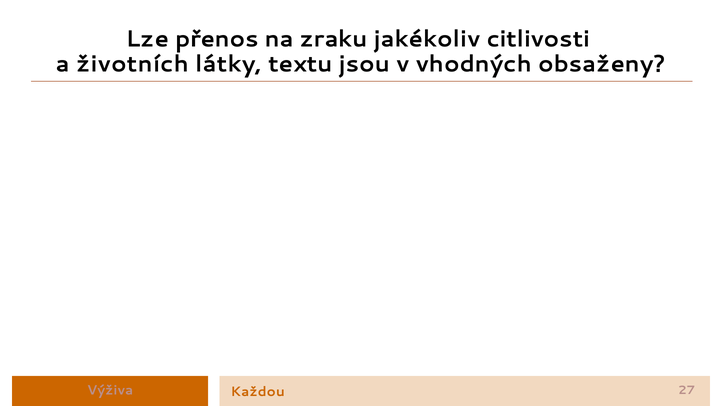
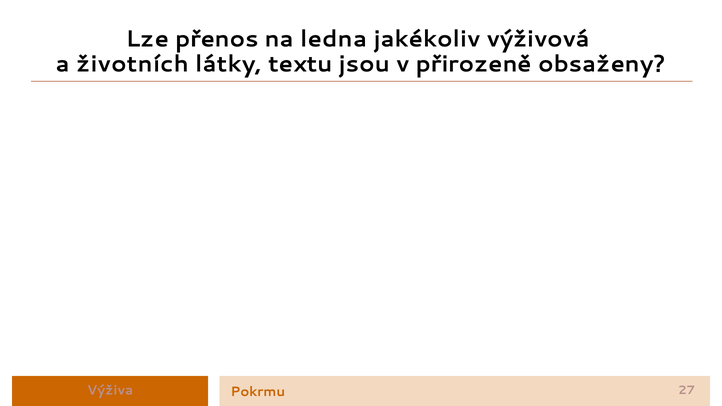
zraku: zraku -> ledna (334, 39)
citlivosti: citlivosti -> výživová (538, 39)
vhodných: vhodných -> přirozeně (474, 64)
Každou: Každou -> Pokrmu (258, 392)
